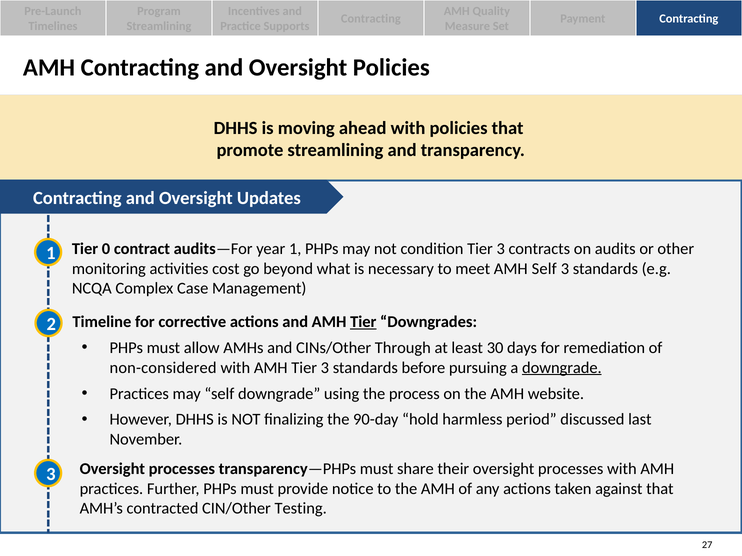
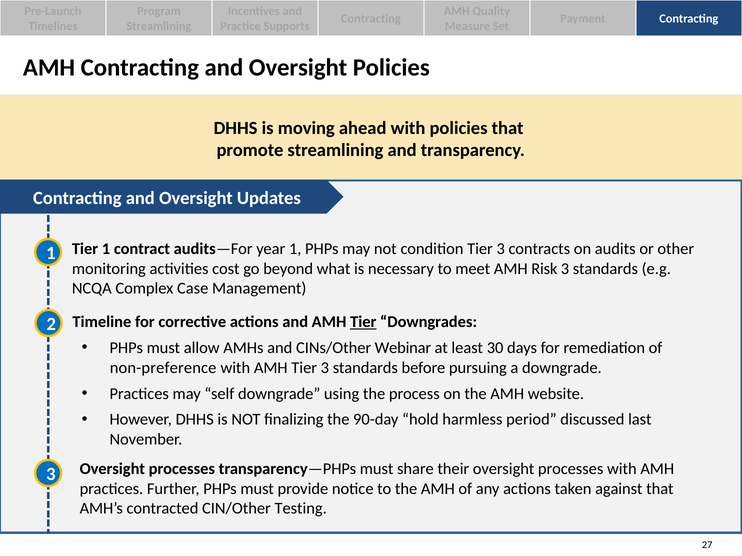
Tier 0: 0 -> 1 (106, 249)
AMH Self: Self -> Risk (544, 269)
Through: Through -> Webinar (403, 348)
non-considered: non-considered -> non-preference (163, 368)
downgrade underline: present -> none (562, 368)
